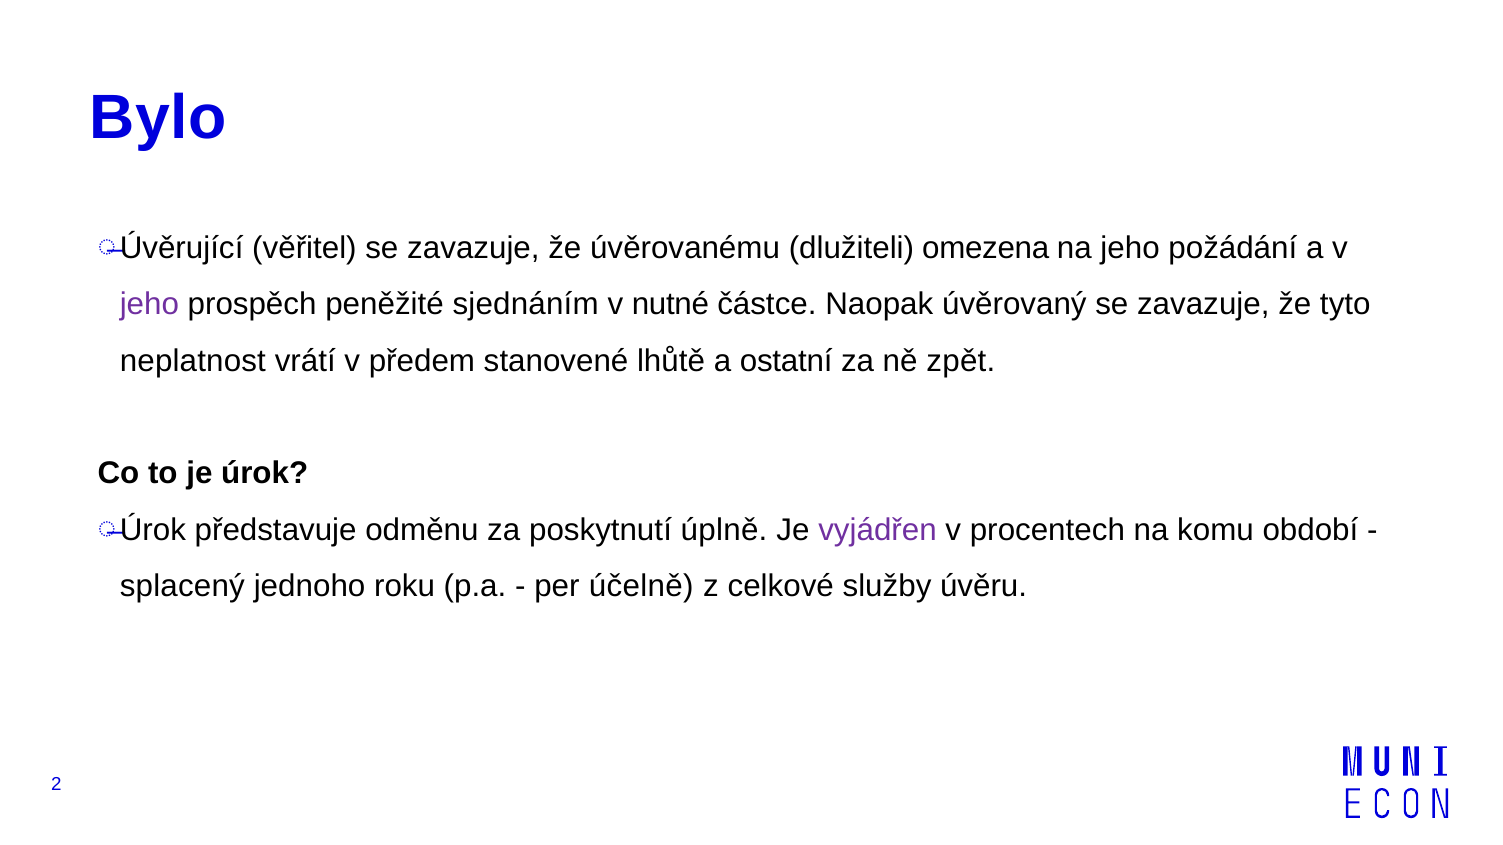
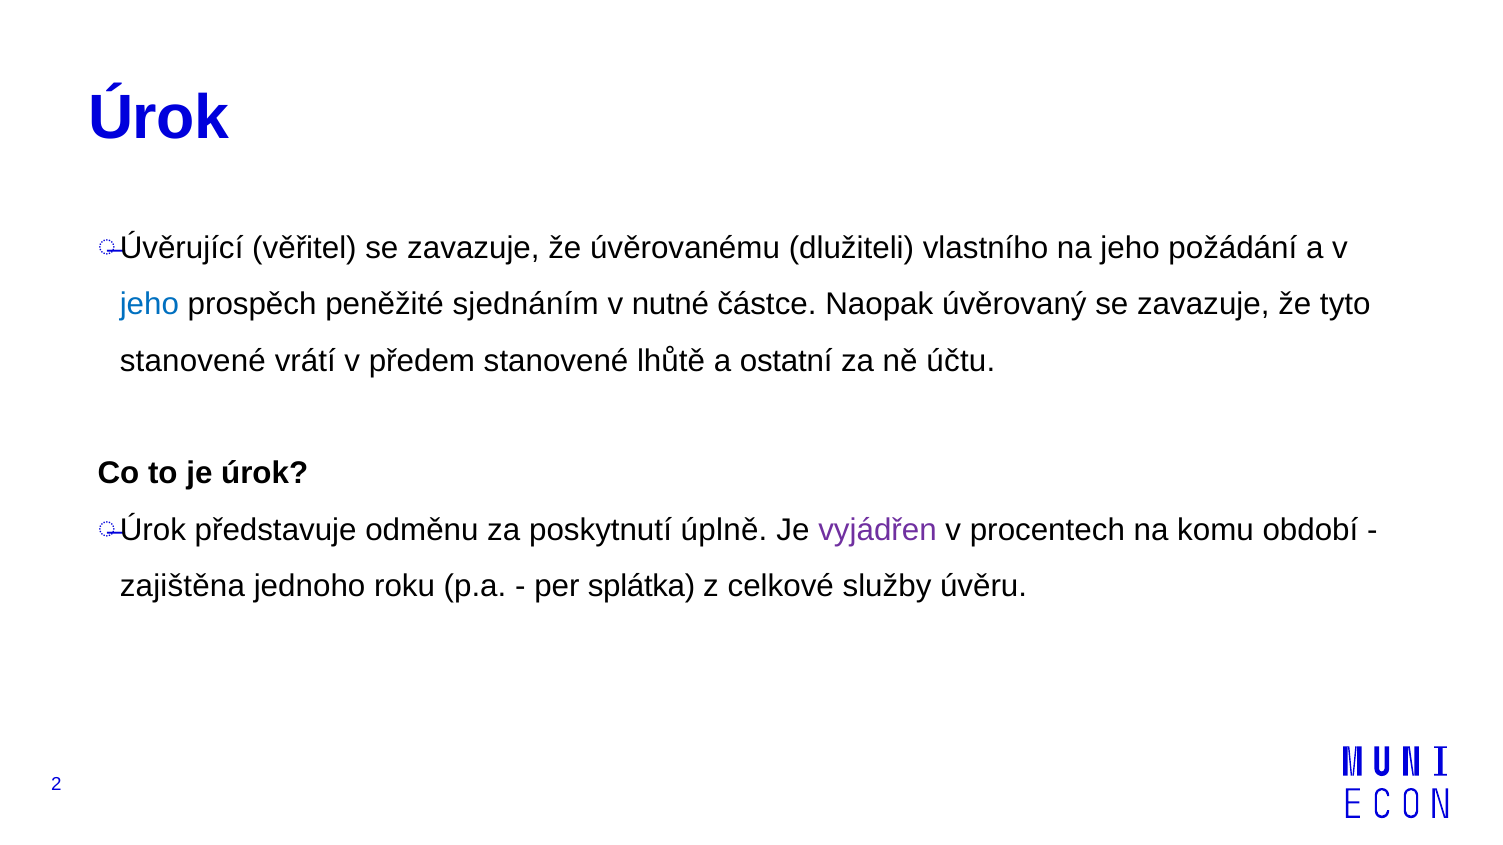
Bylo: Bylo -> Úrok (159, 118)
omezena: omezena -> vlastního (986, 248)
jeho colour: purple -> blue (149, 305)
neplatnost: neplatnost -> stanovené (193, 361)
zpět: zpět -> účtu (961, 361)
splacený: splacený -> zajištěna (182, 587)
účelně: účelně -> splátka (642, 587)
